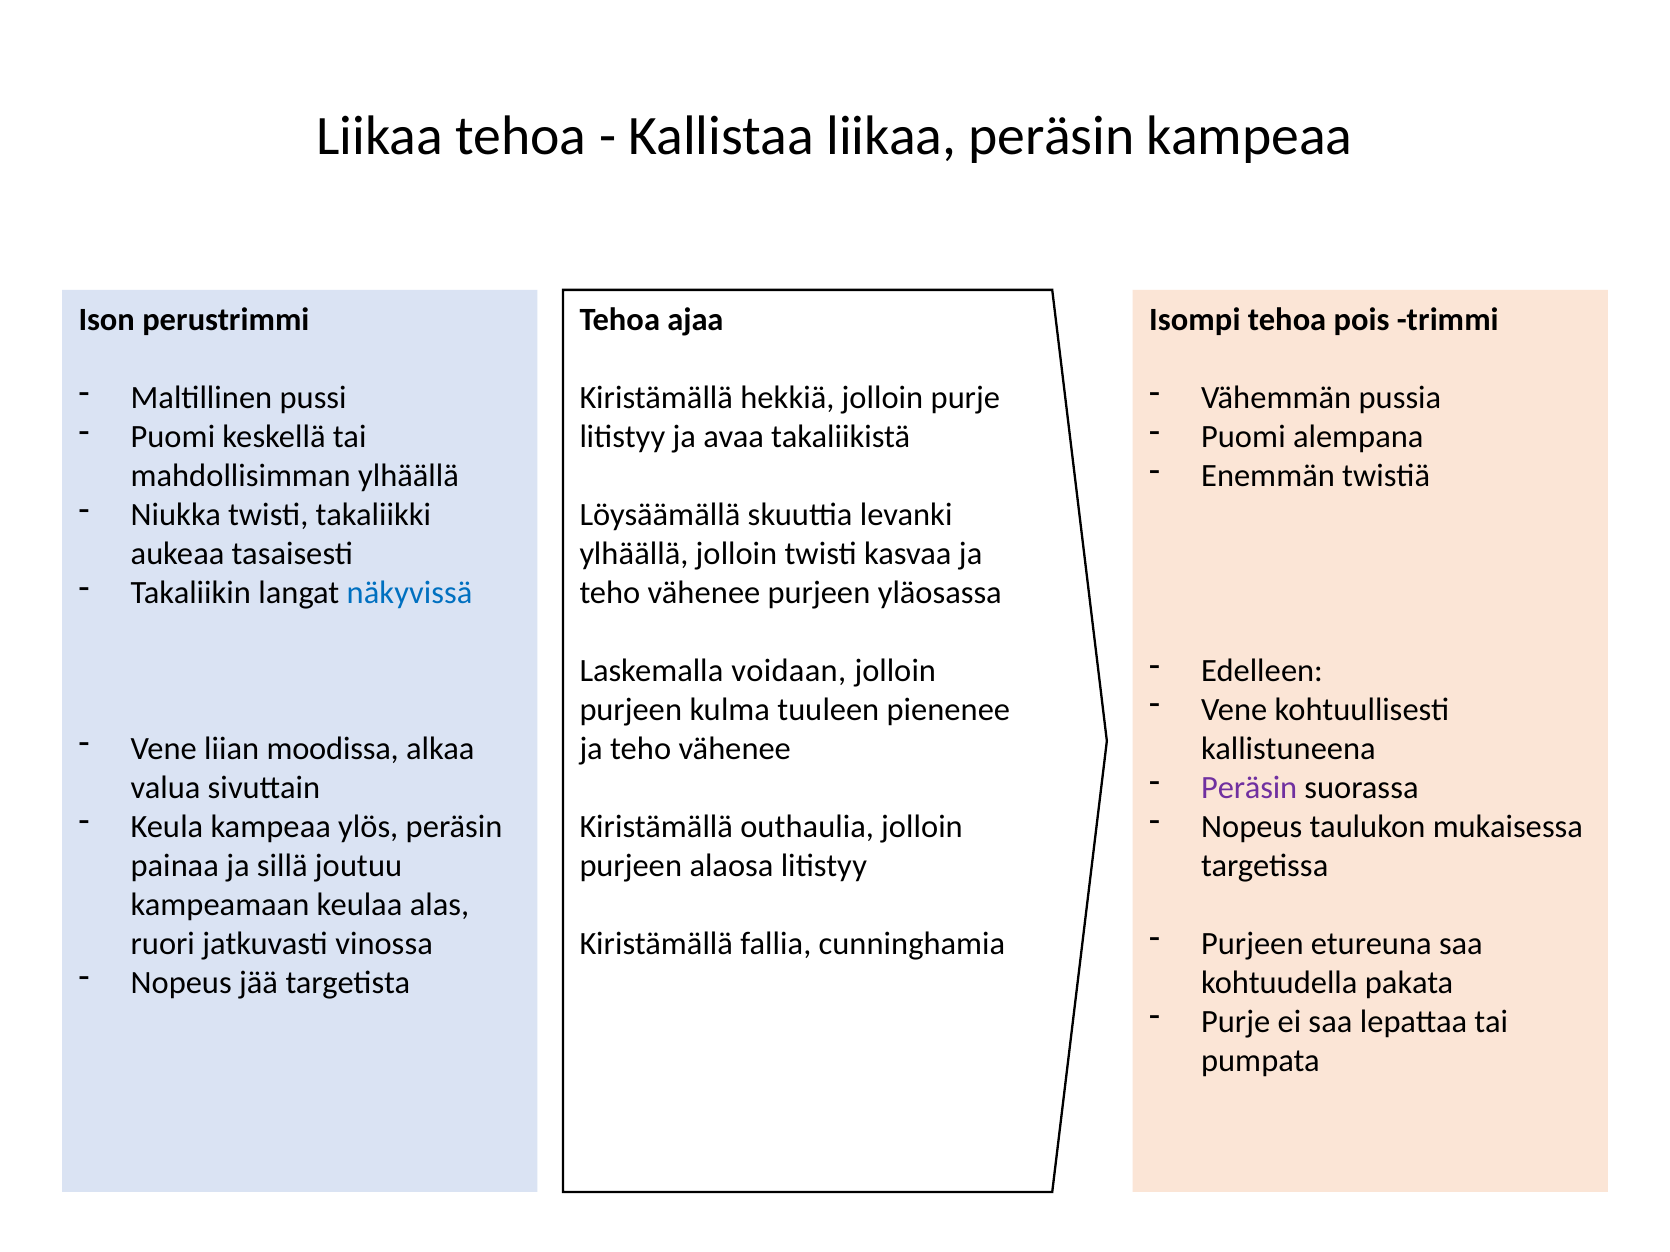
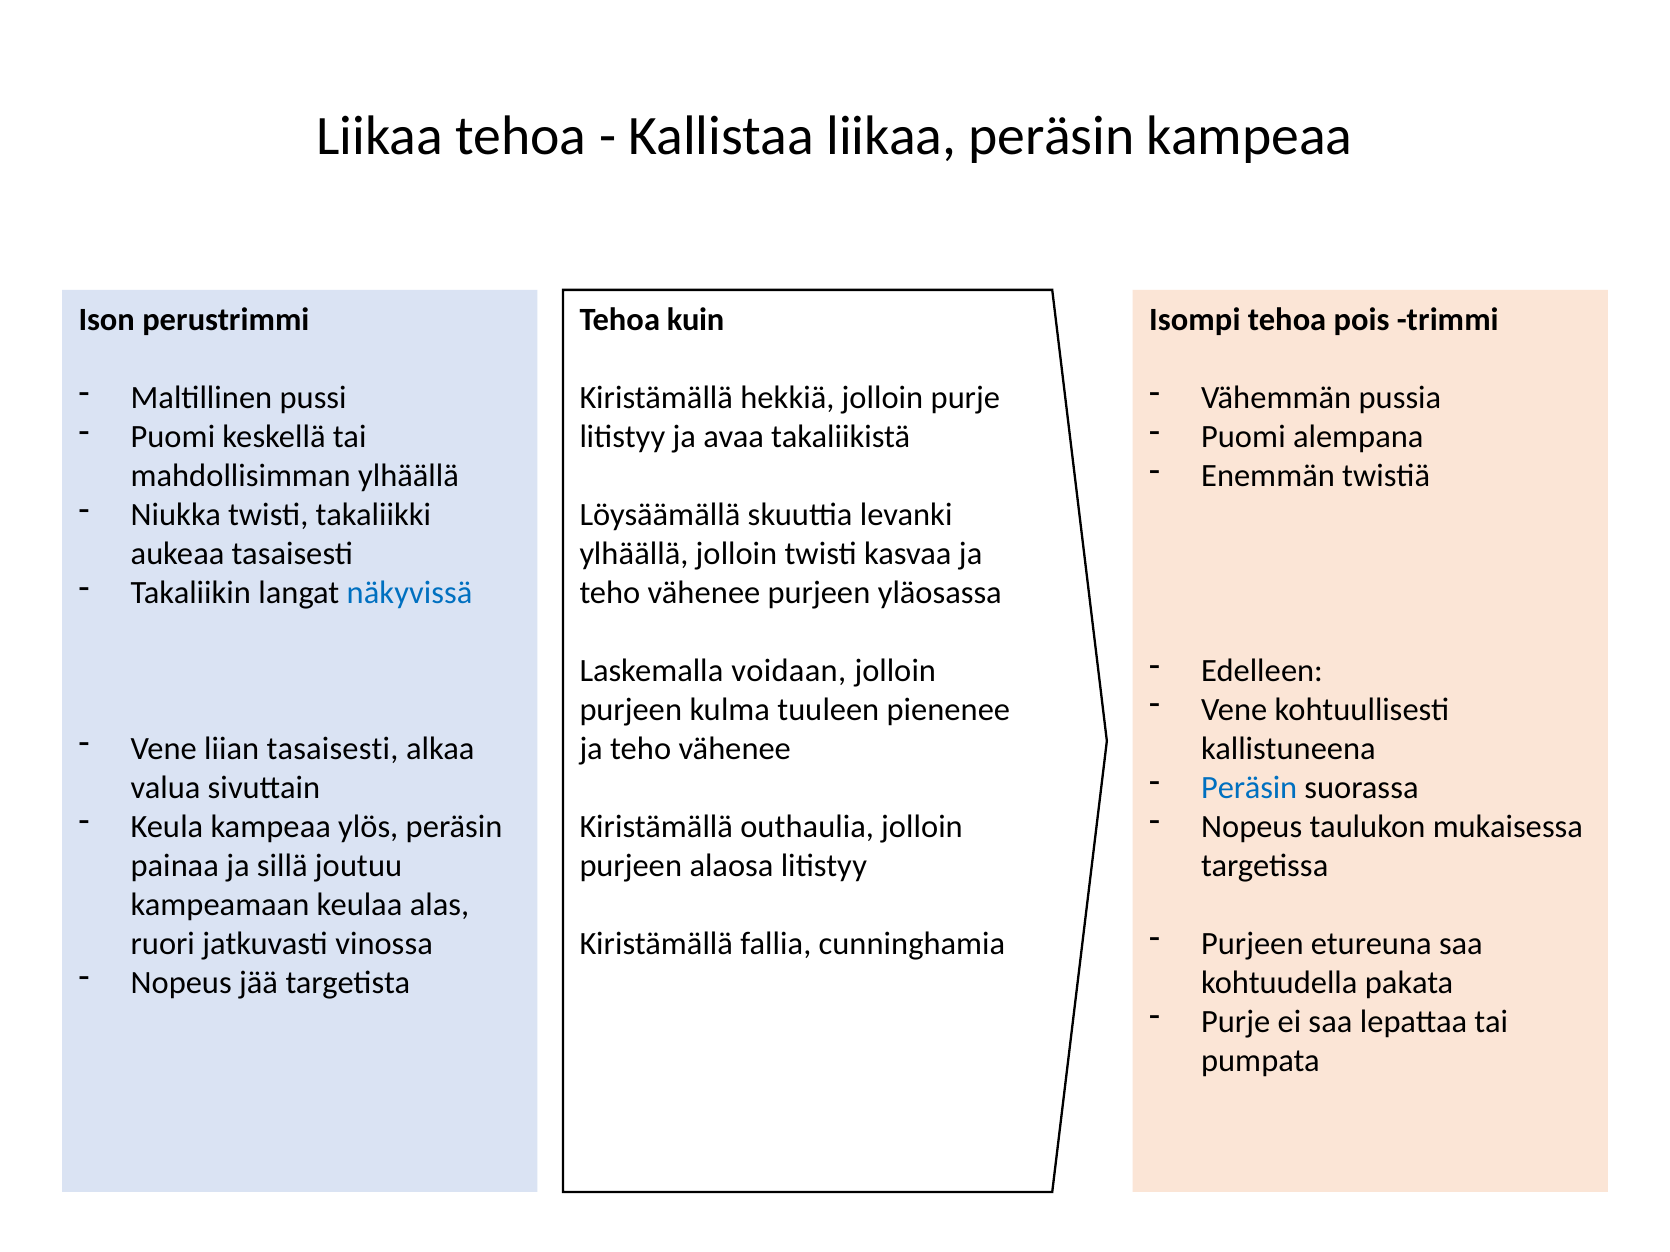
ajaa: ajaa -> kuin (696, 320)
liian moodissa: moodissa -> tasaisesti (332, 749)
Peräsin colour: purple -> blue (1249, 788)
